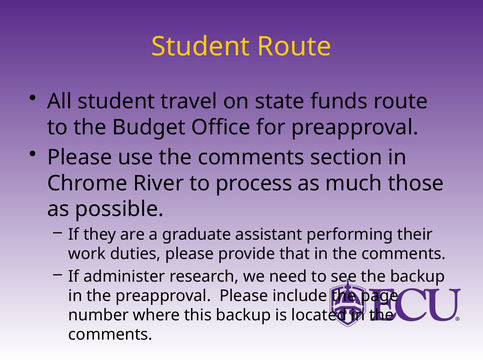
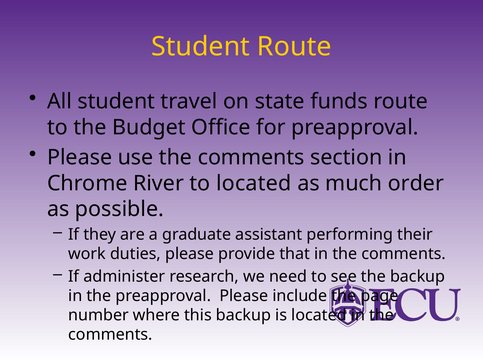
to process: process -> located (254, 183)
those: those -> order (416, 183)
